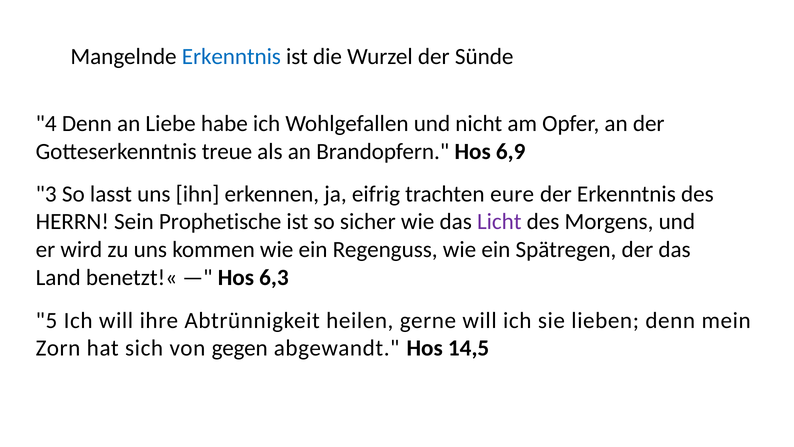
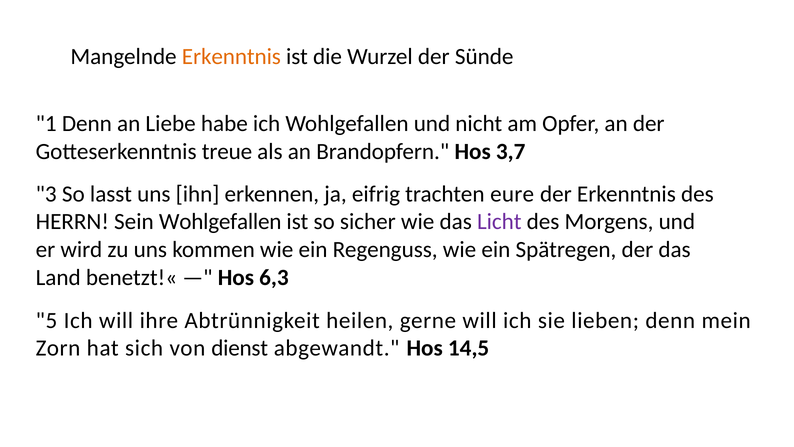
Erkenntnis colour: blue -> orange (231, 57)
4: 4 -> 1 (46, 123)
6,9: 6,9 -> 3,7 (511, 151)
Sein Prophetische: Prophetische -> Wohlgefallen (220, 222)
gegen: gegen -> dienst (240, 348)
